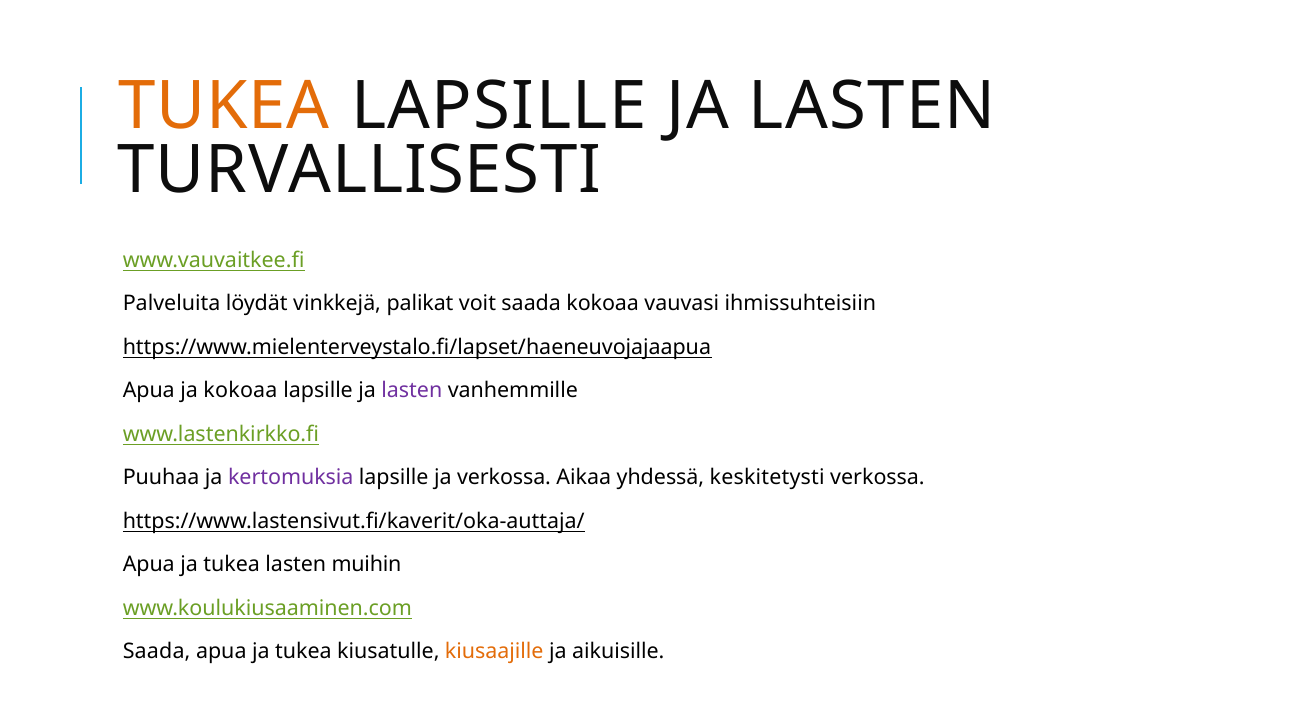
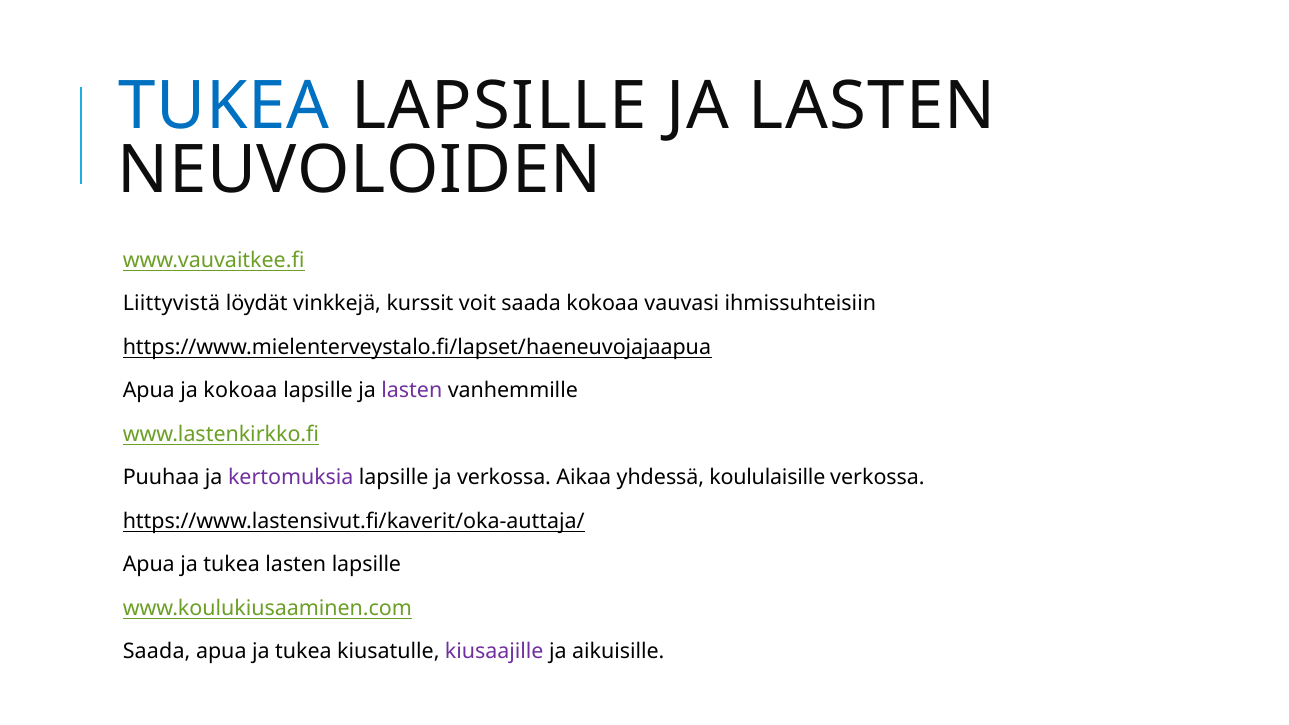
TUKEA colour: orange -> blue (224, 106)
TURVALLISESTI: TURVALLISESTI -> NEUVOLOIDEN (360, 171)
Palveluita: Palveluita -> Liittyvistä (171, 303)
palikat: palikat -> kurssit (420, 303)
keskitetysti: keskitetysti -> koululaisille (767, 477)
lasten muihin: muihin -> lapsille (366, 564)
kiusaajille colour: orange -> purple (494, 651)
